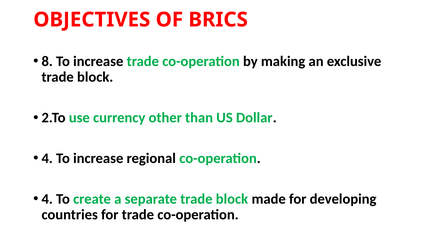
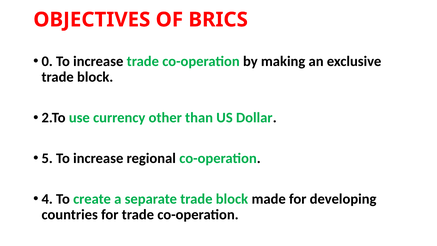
8: 8 -> 0 (47, 61)
4: 4 -> 5 (47, 158)
